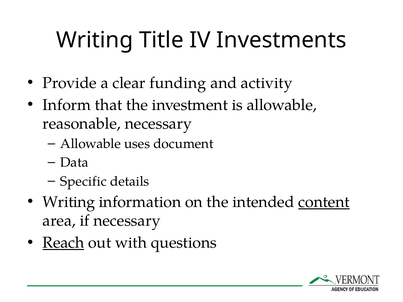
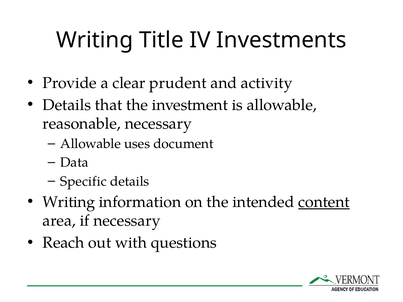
funding: funding -> prudent (178, 83)
Inform: Inform -> Details (67, 105)
Reach underline: present -> none (63, 243)
